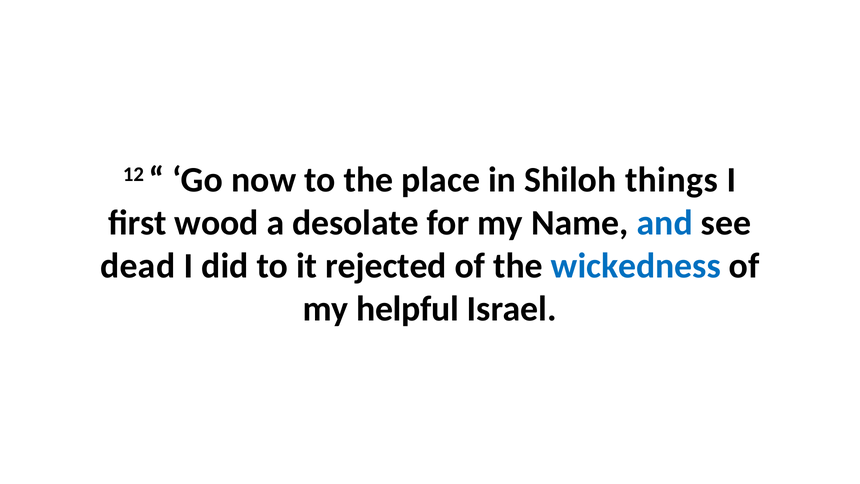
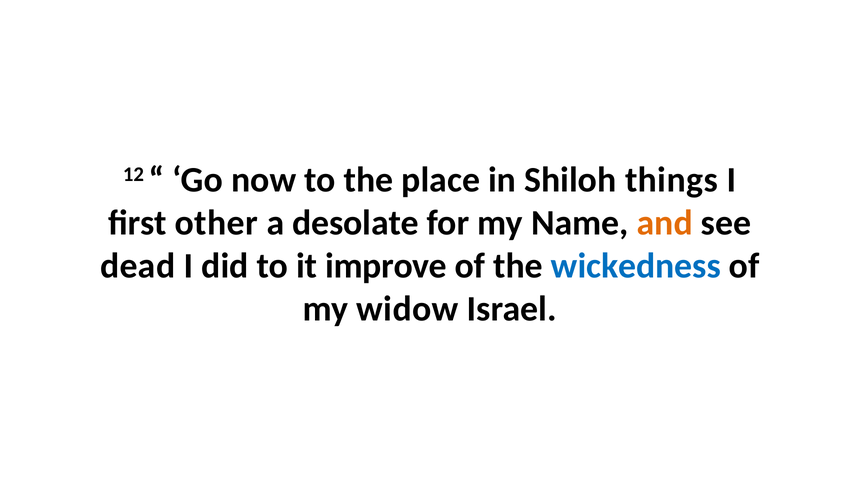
wood: wood -> other (216, 223)
and colour: blue -> orange (665, 223)
rejected: rejected -> improve (386, 266)
helpful: helpful -> widow (407, 309)
